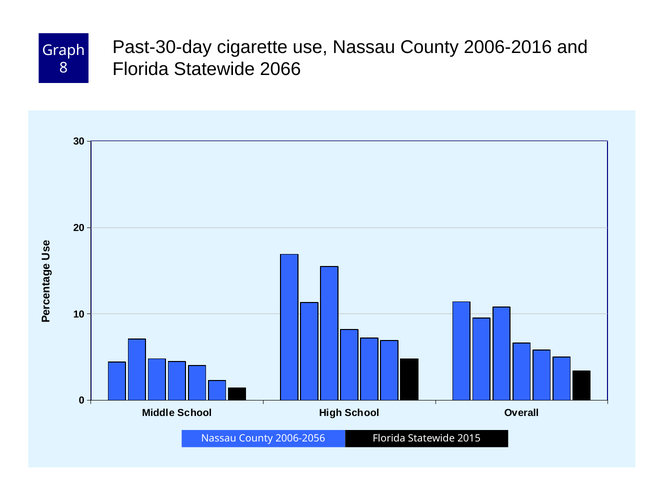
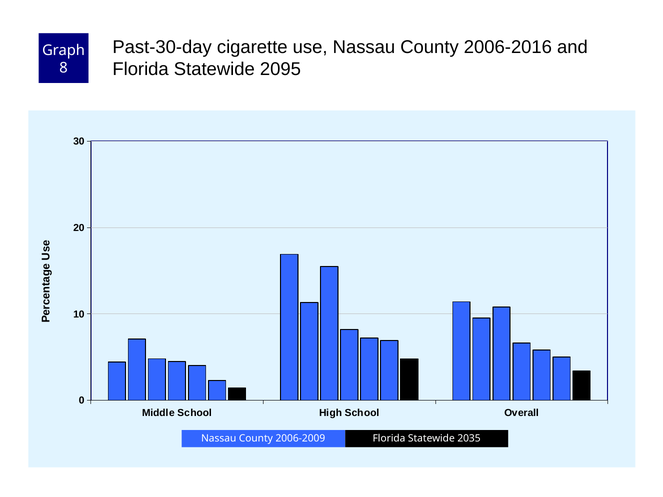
2066: 2066 -> 2095 (280, 69)
2006-2056: 2006-2056 -> 2006-2009 (300, 439)
2015: 2015 -> 2035 (469, 439)
